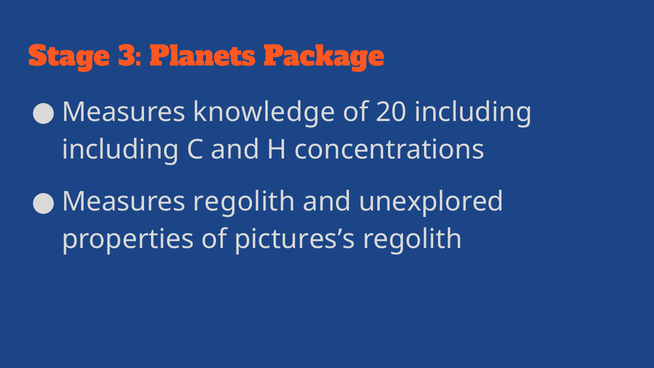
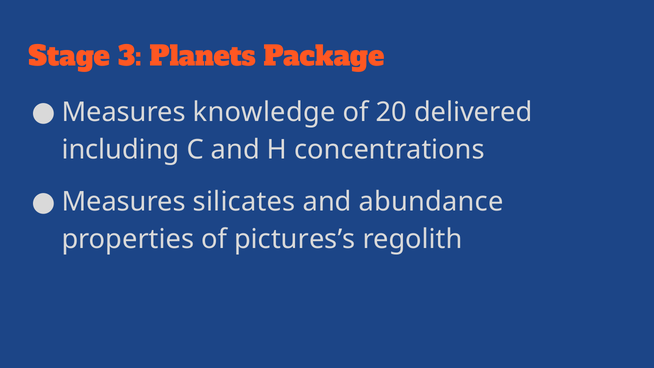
20 including: including -> delivered (473, 112)
Measures regolith: regolith -> silicates (244, 202)
unexplored: unexplored -> abundance (431, 202)
